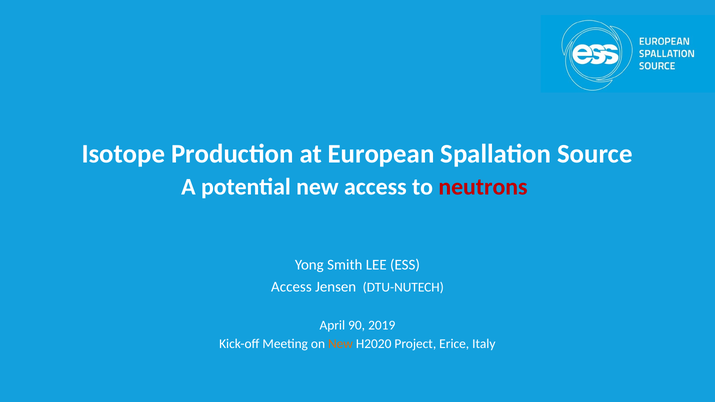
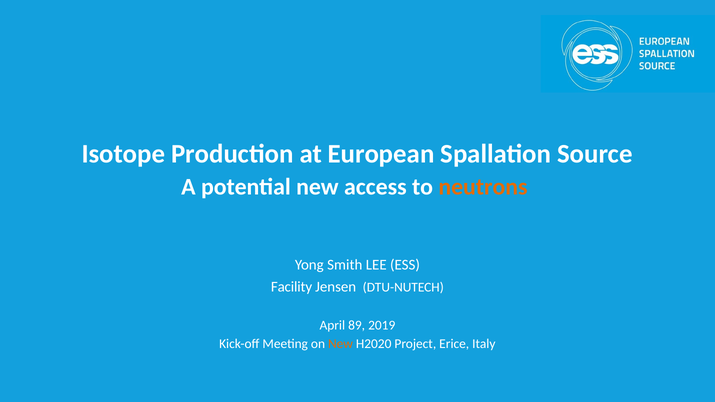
neutrons colour: red -> orange (483, 187)
Access: Access -> Facility (292, 287)
90: 90 -> 89 (357, 325)
